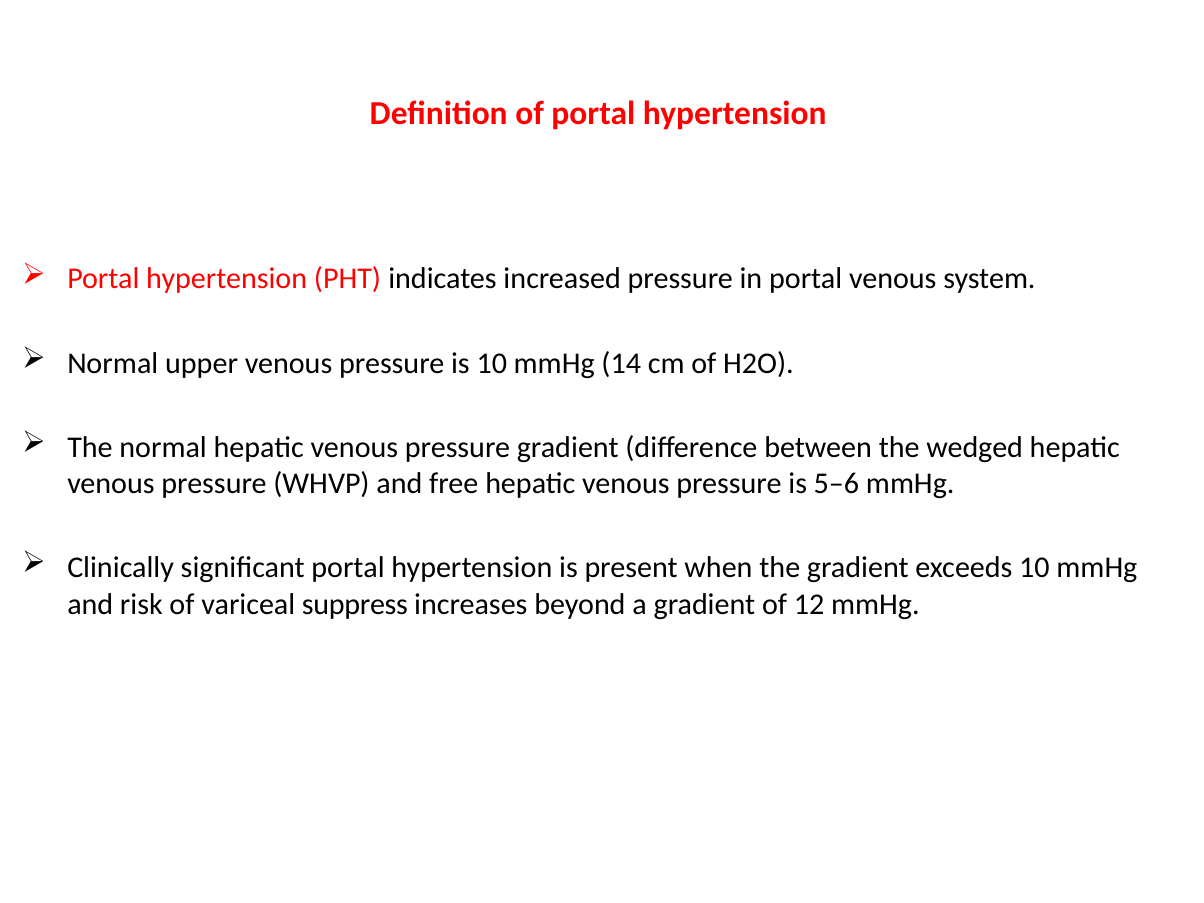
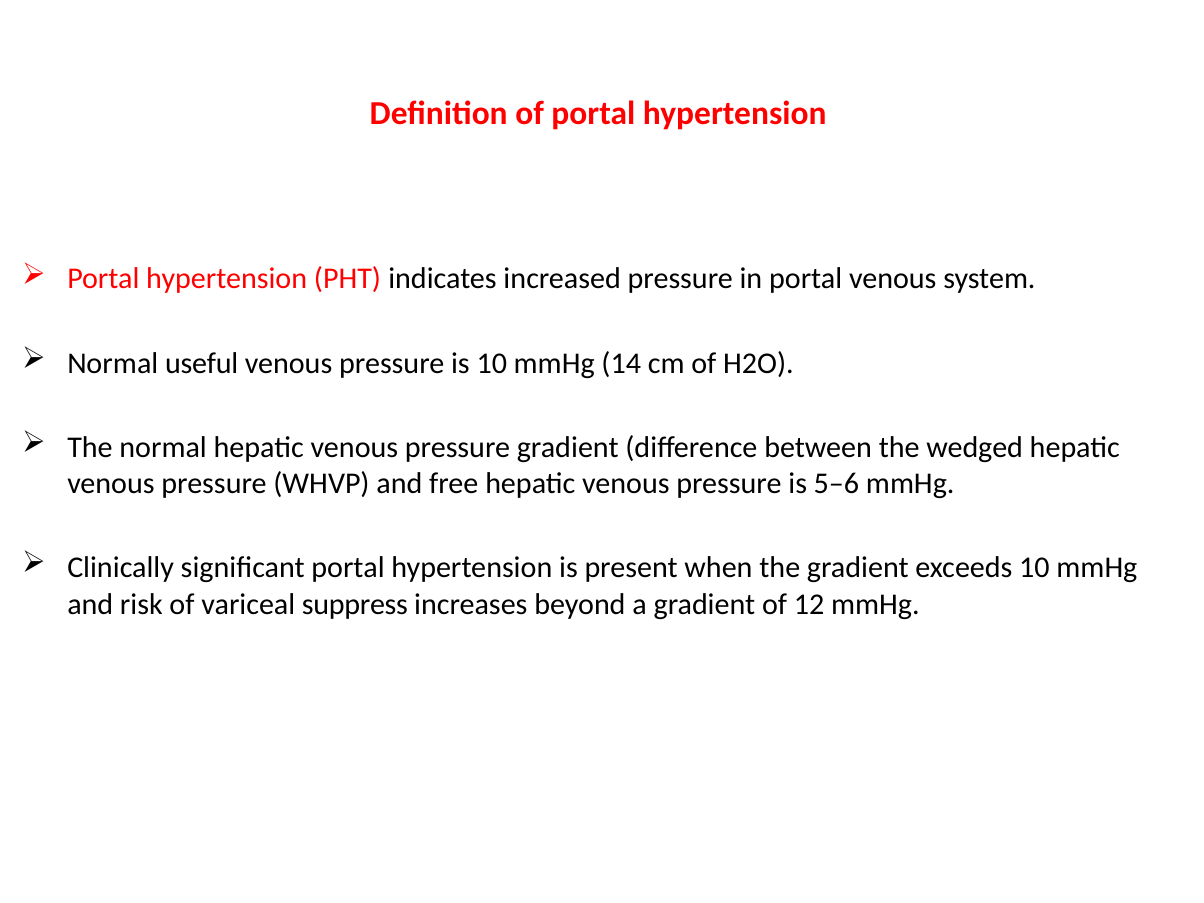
upper: upper -> useful (202, 363)
